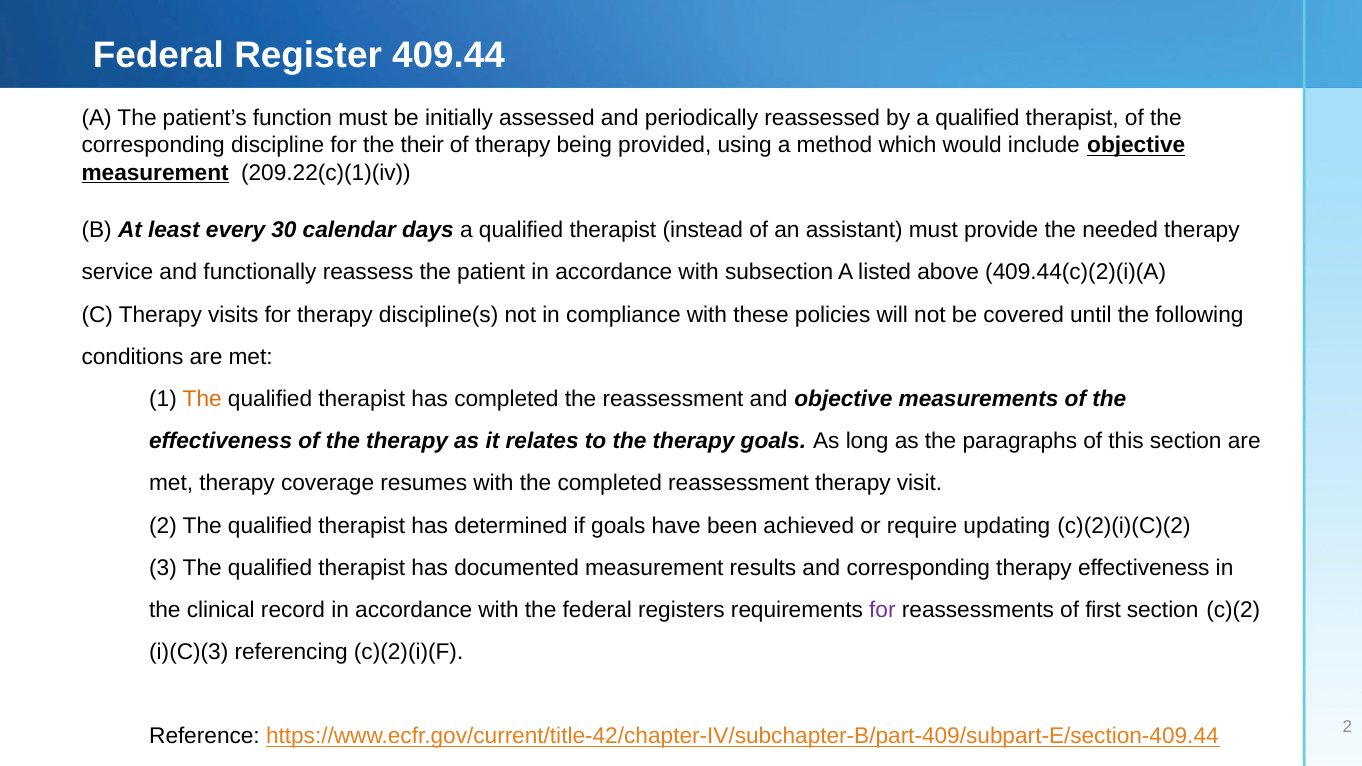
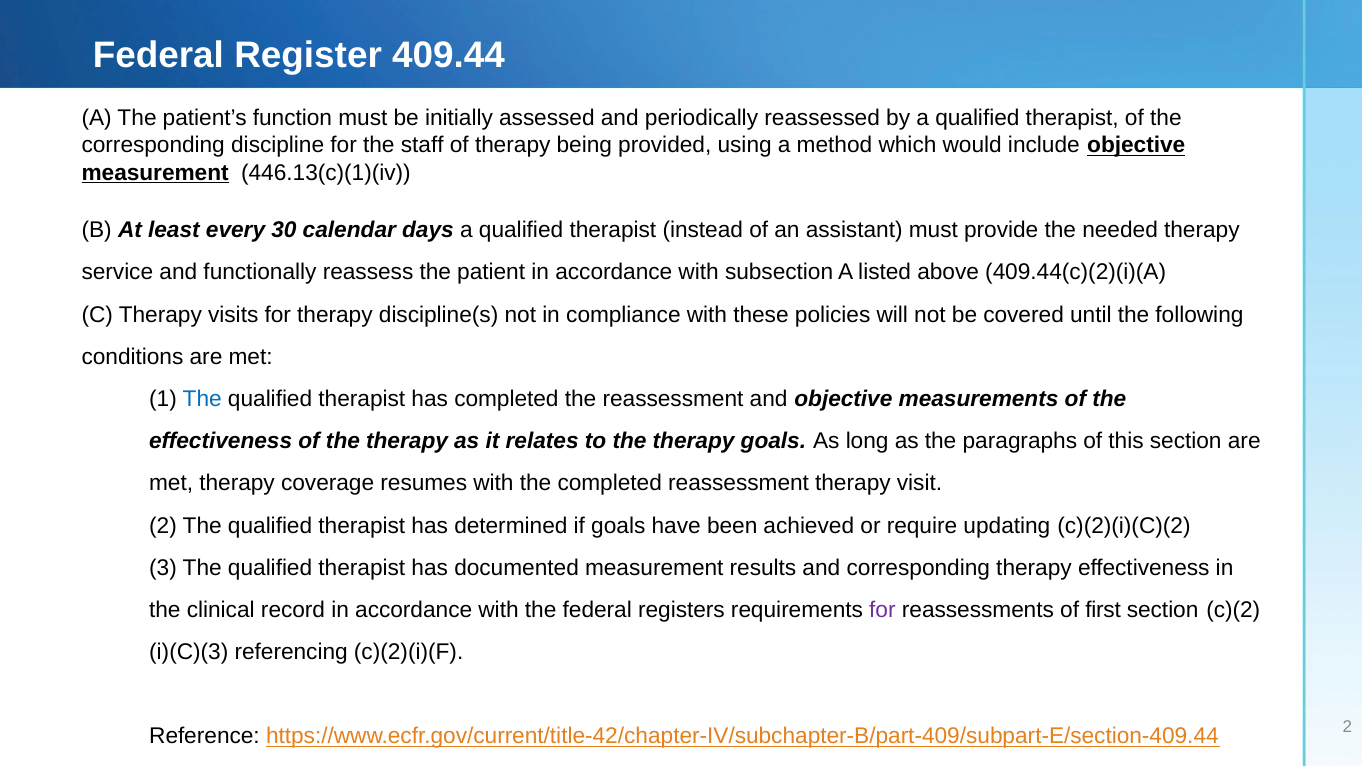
their: their -> staff (422, 146)
209.22(c)(1)(iv: 209.22(c)(1)(iv -> 446.13(c)(1)(iv (326, 173)
The colour: orange -> blue (202, 399)
